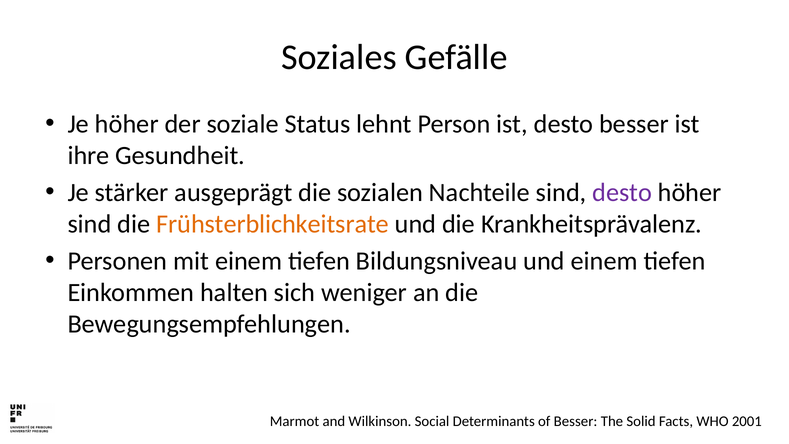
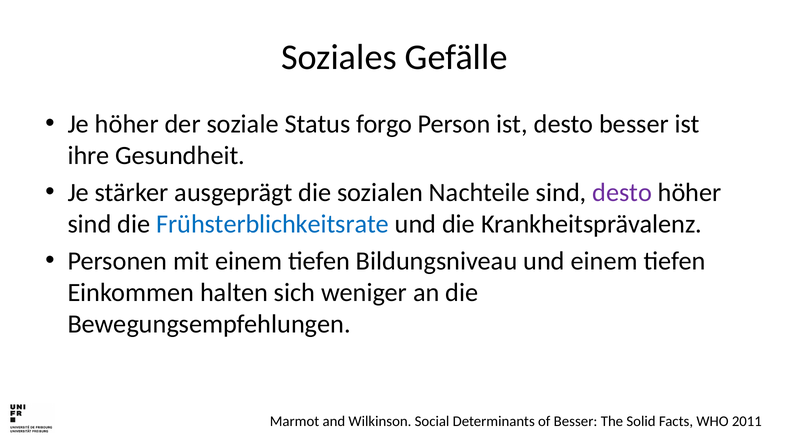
lehnt: lehnt -> forgo (384, 124)
Frühsterblichkeitsrate colour: orange -> blue (273, 224)
2001: 2001 -> 2011 (747, 421)
